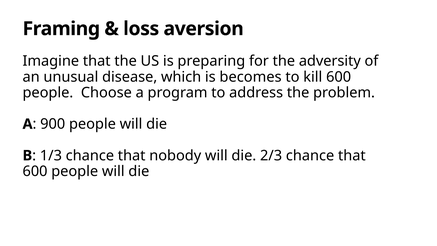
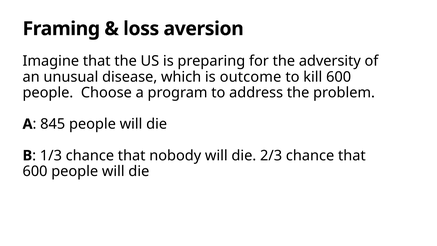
becomes: becomes -> outcome (251, 77)
900: 900 -> 845 (53, 124)
